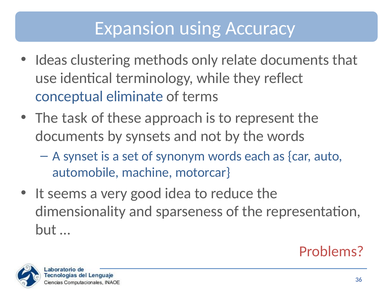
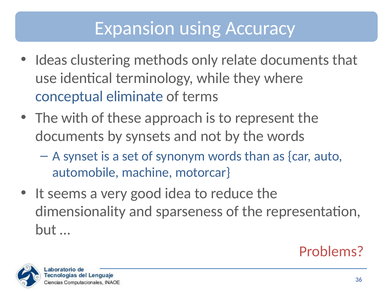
reflect: reflect -> where (284, 78)
task: task -> with (75, 118)
each: each -> than (257, 157)
